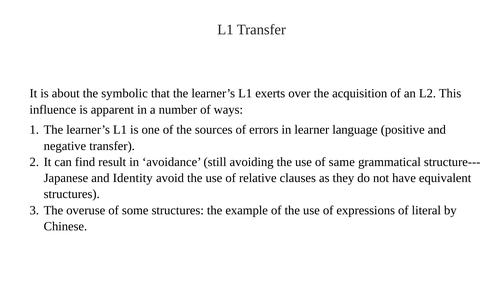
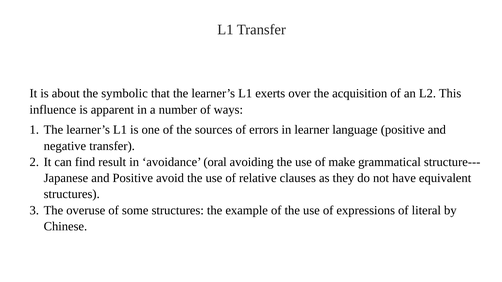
still: still -> oral (215, 162)
same: same -> make (342, 162)
and Identity: Identity -> Positive (133, 178)
